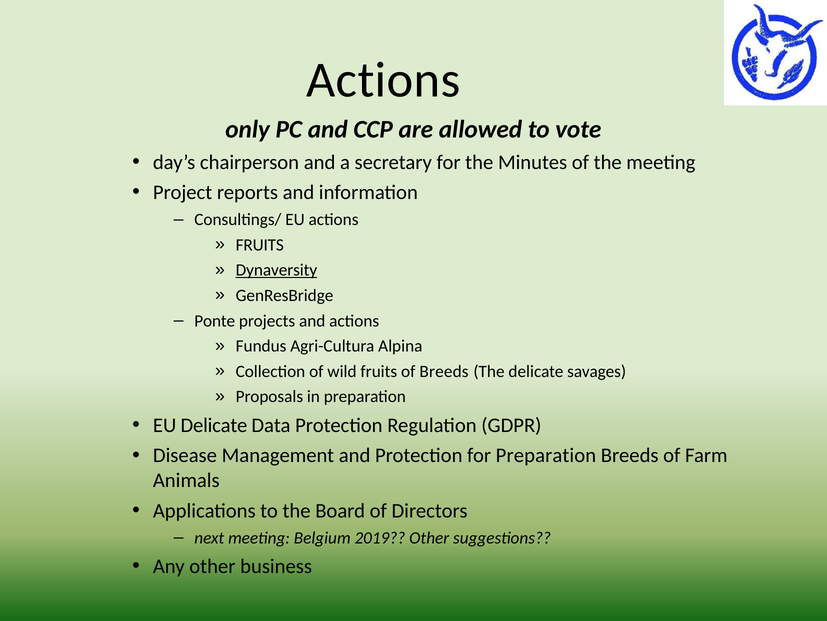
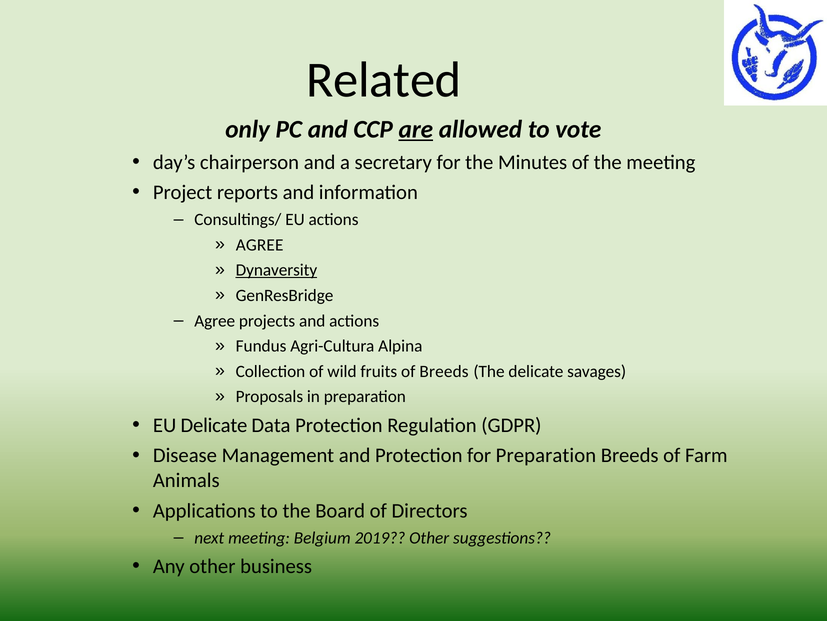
Actions: Actions -> Related (384, 80)
are underline: none -> present (416, 129)
FRUITS: FRUITS -> AGREE (260, 245)
Ponte: Ponte -> Agree (215, 320)
